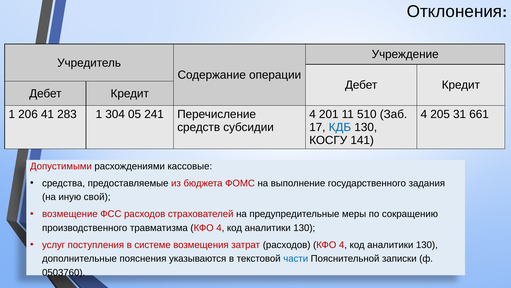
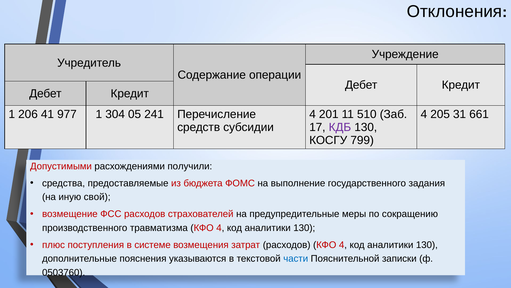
283: 283 -> 977 (67, 114)
КДБ colour: blue -> purple (340, 127)
141: 141 -> 799 (362, 140)
кассовые: кассовые -> получили (190, 166)
услуг: услуг -> плюс (54, 244)
